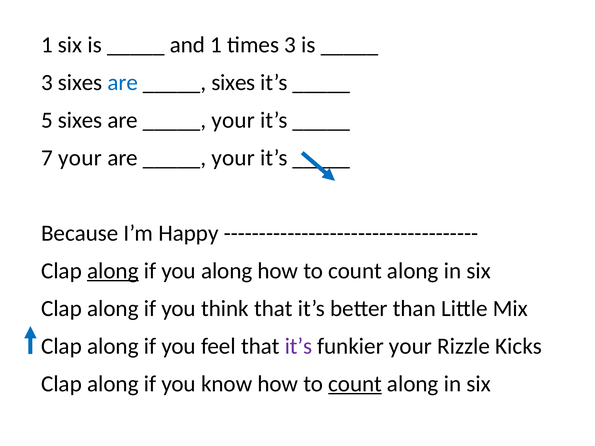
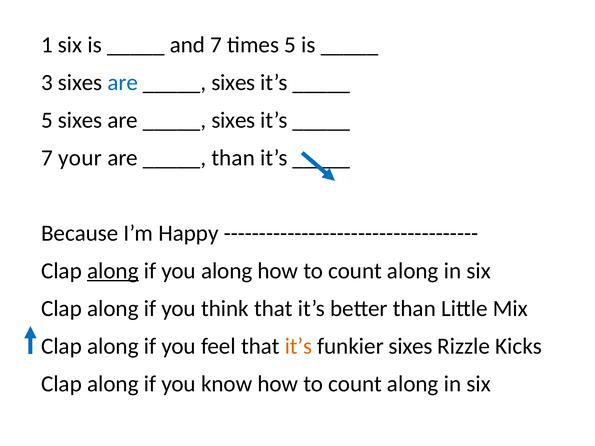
and 1: 1 -> 7 (216, 45)
times 3: 3 -> 5 (290, 45)
your: your -> sixes (233, 120)
your: your -> than (233, 158)
it’s colour: purple -> orange (298, 346)
funkier your: your -> sixes (411, 346)
count underline: present -> none (355, 384)
